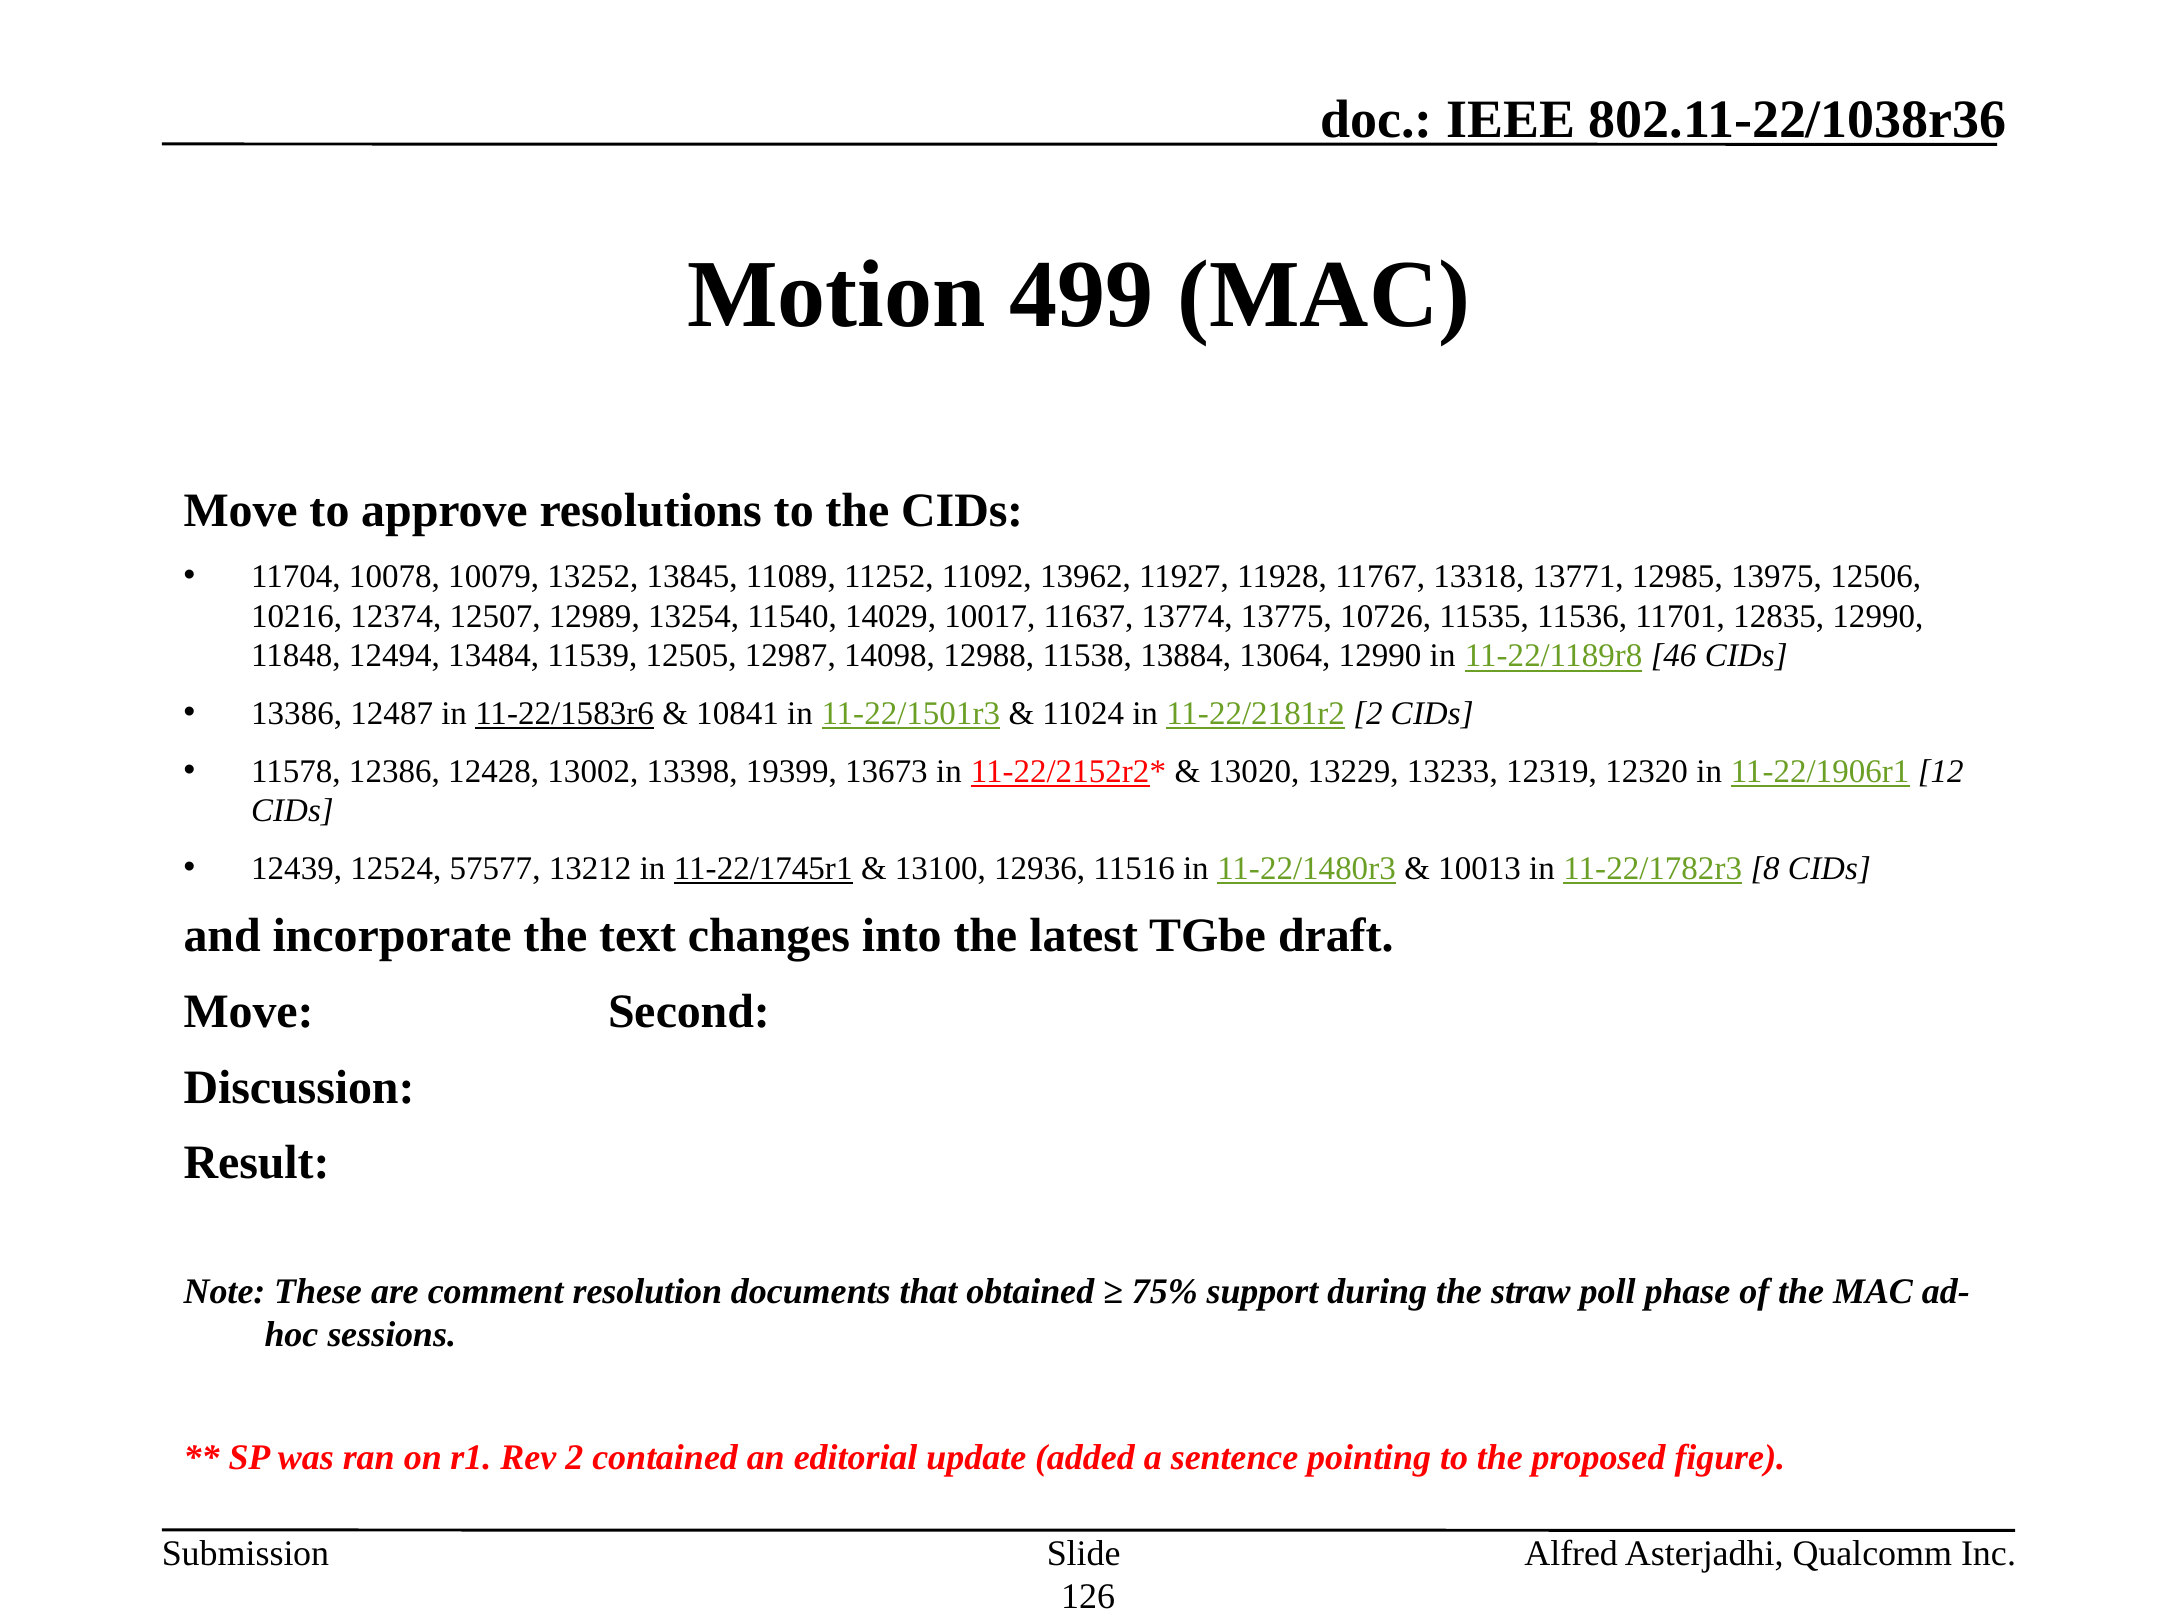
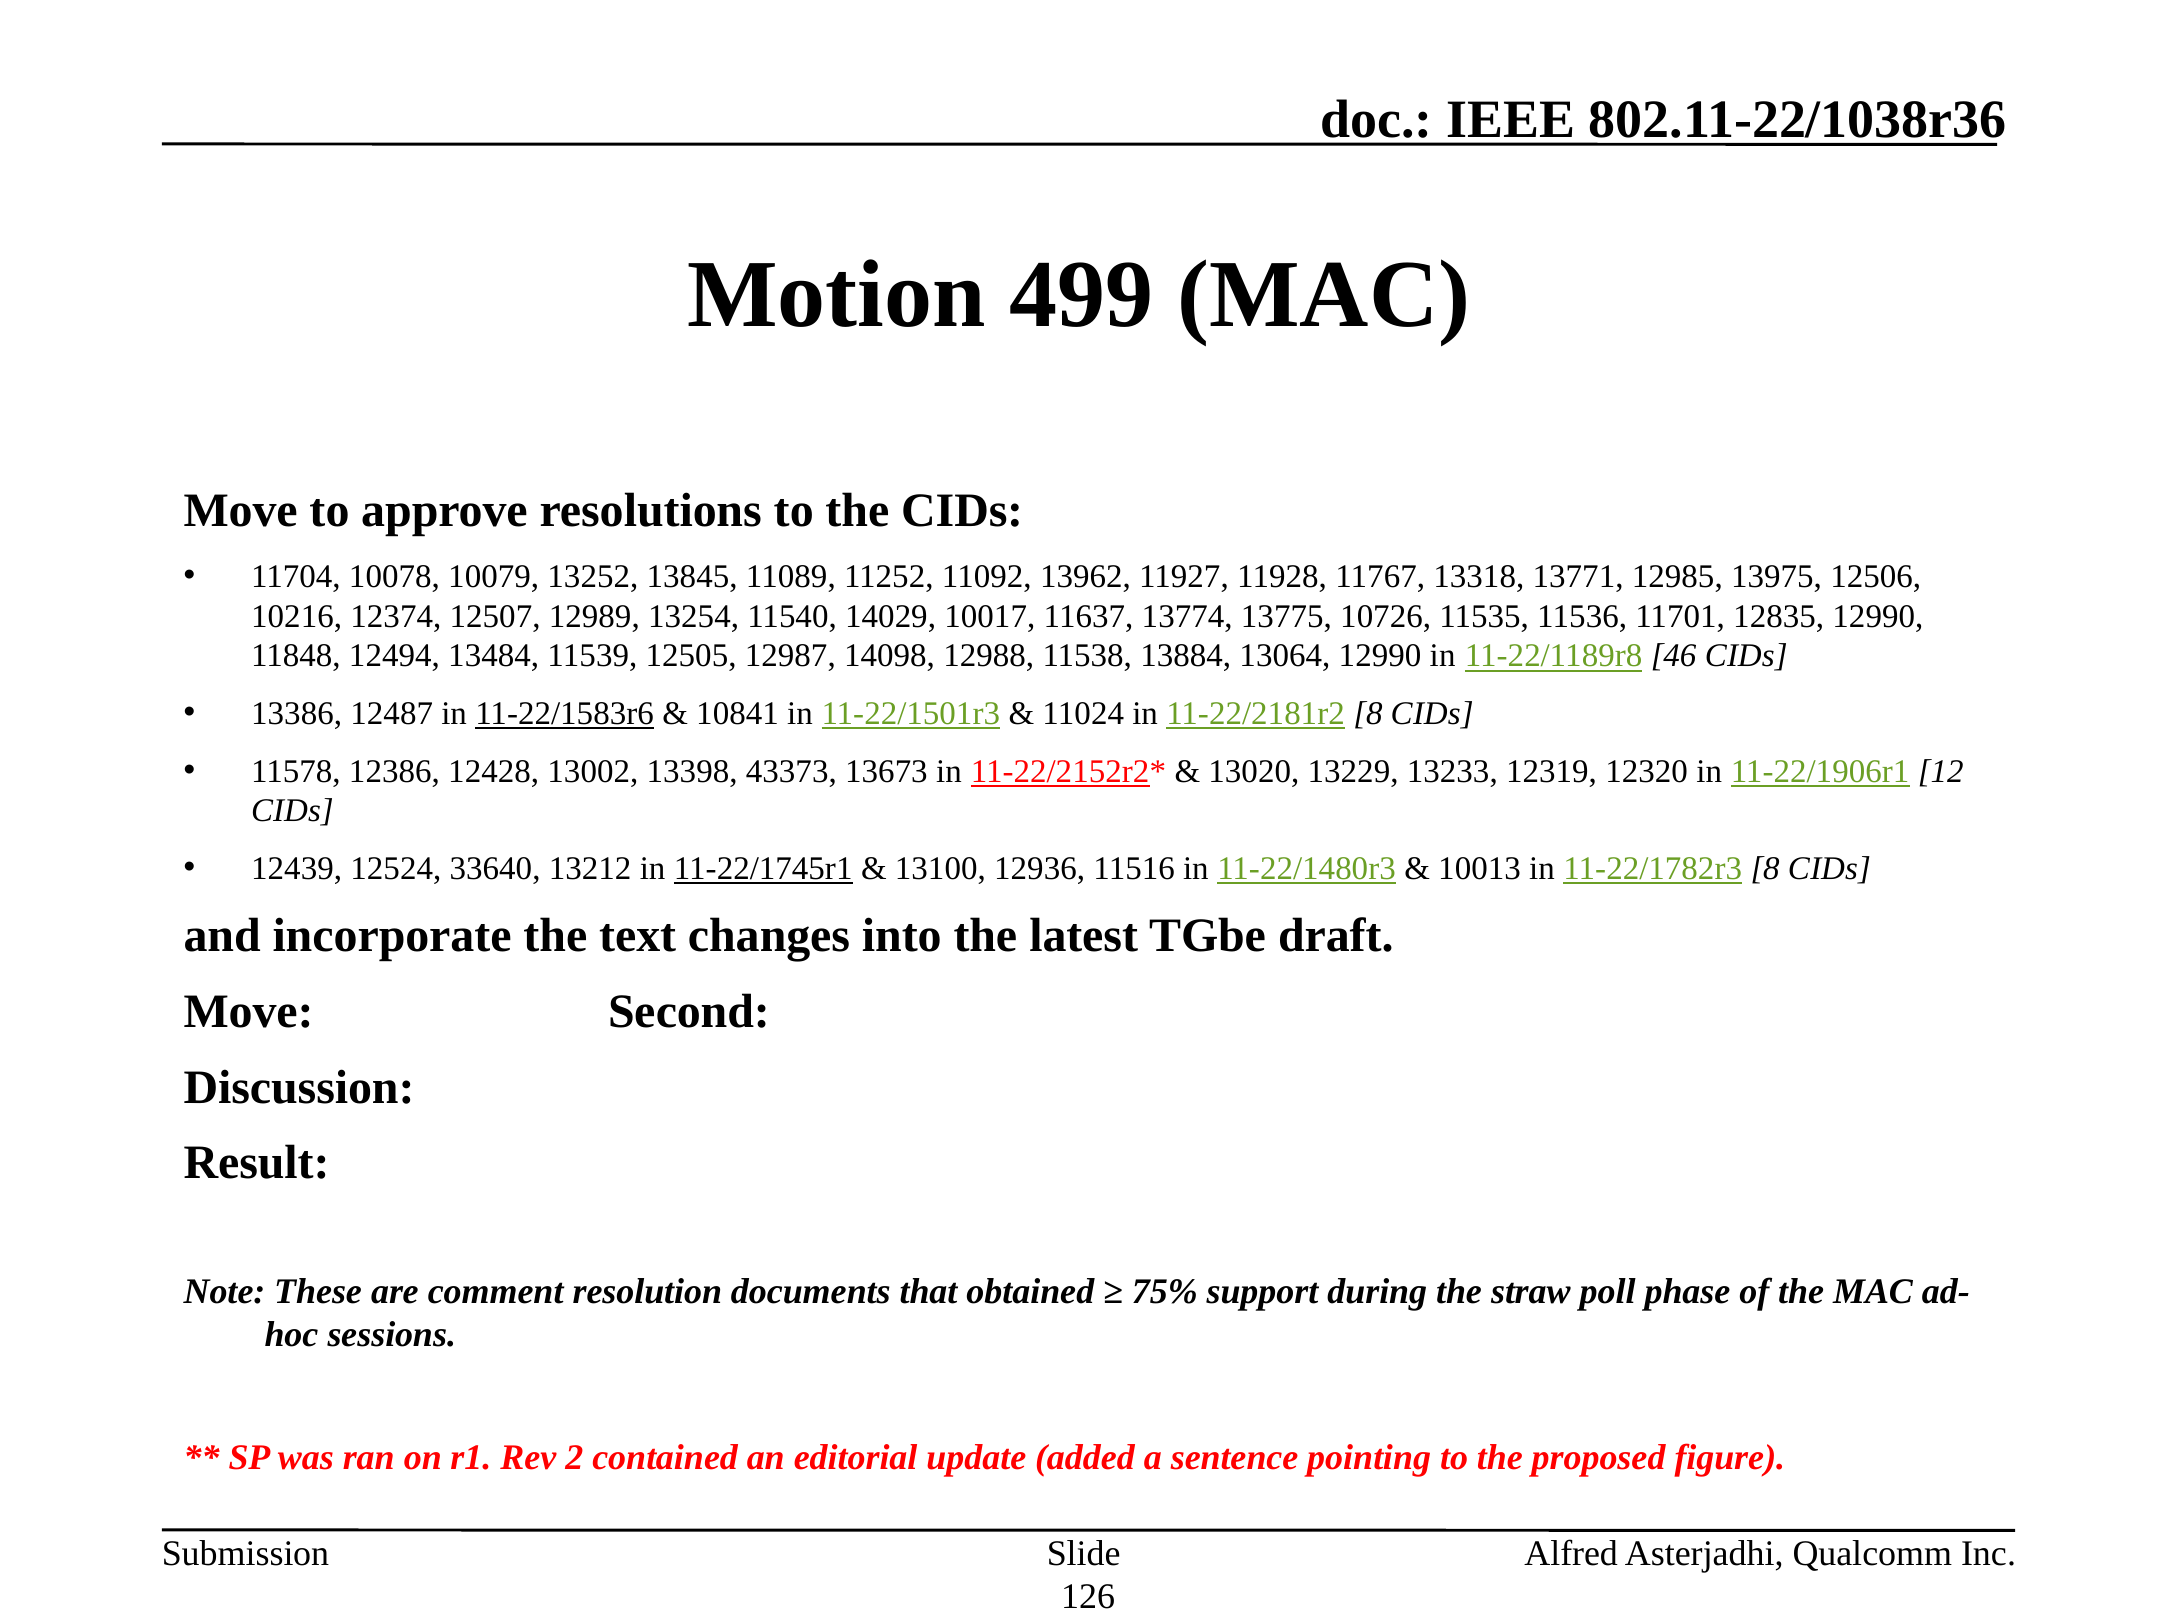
11-22/2181r2 2: 2 -> 8 (1368, 713)
19399: 19399 -> 43373 (791, 771)
57577: 57577 -> 33640 (495, 868)
